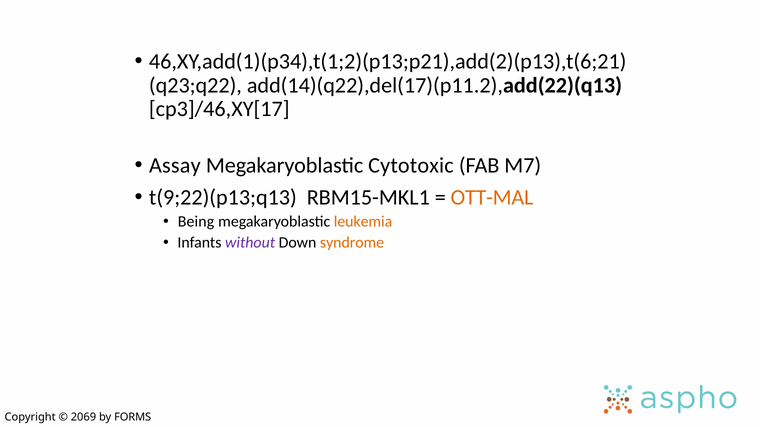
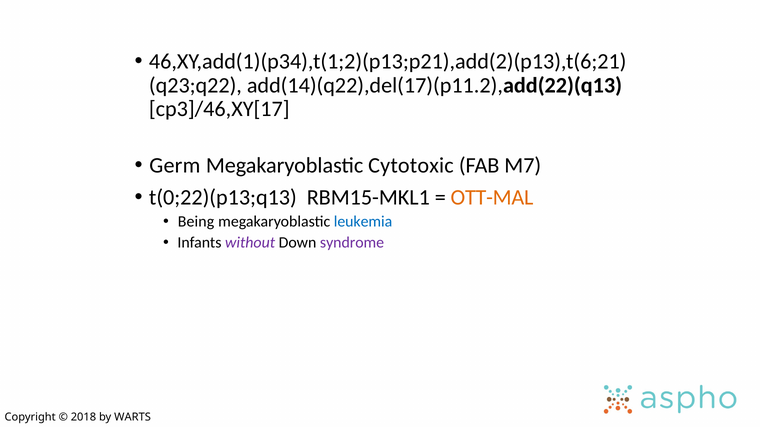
Assay: Assay -> Germ (175, 166)
t(9;22)(p13;q13: t(9;22)(p13;q13 -> t(0;22)(p13;q13 (223, 197)
leukemia colour: orange -> blue (363, 222)
syndrome colour: orange -> purple (352, 243)
2069: 2069 -> 2018 (83, 418)
FORMS: FORMS -> WARTS (133, 418)
